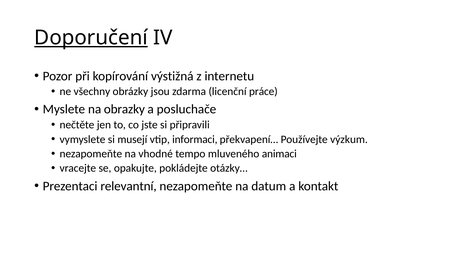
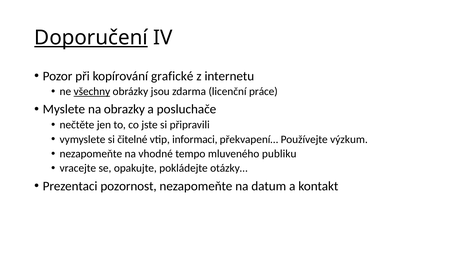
výstižná: výstižná -> grafické (172, 76)
všechny underline: none -> present (92, 92)
musejí: musejí -> čitelné (132, 139)
animaci: animaci -> publiku (279, 154)
relevantní: relevantní -> pozornost (129, 186)
